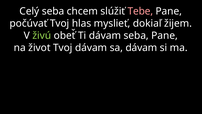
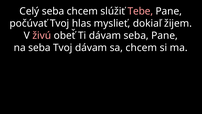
živú colour: light green -> pink (42, 35)
na život: život -> seba (39, 48)
sa dávam: dávam -> chcem (141, 48)
